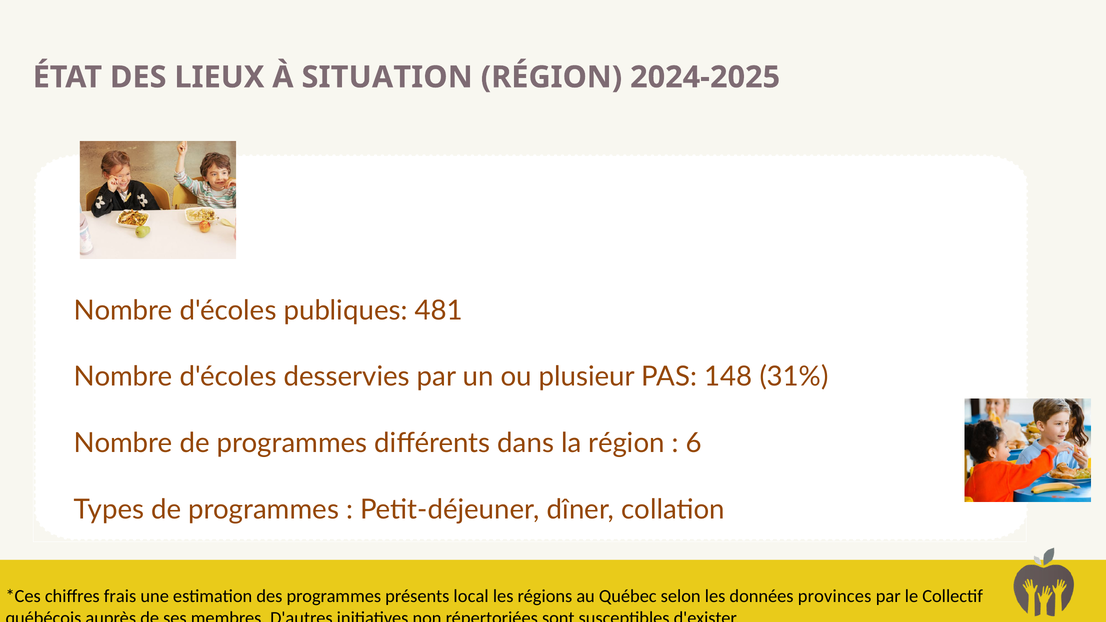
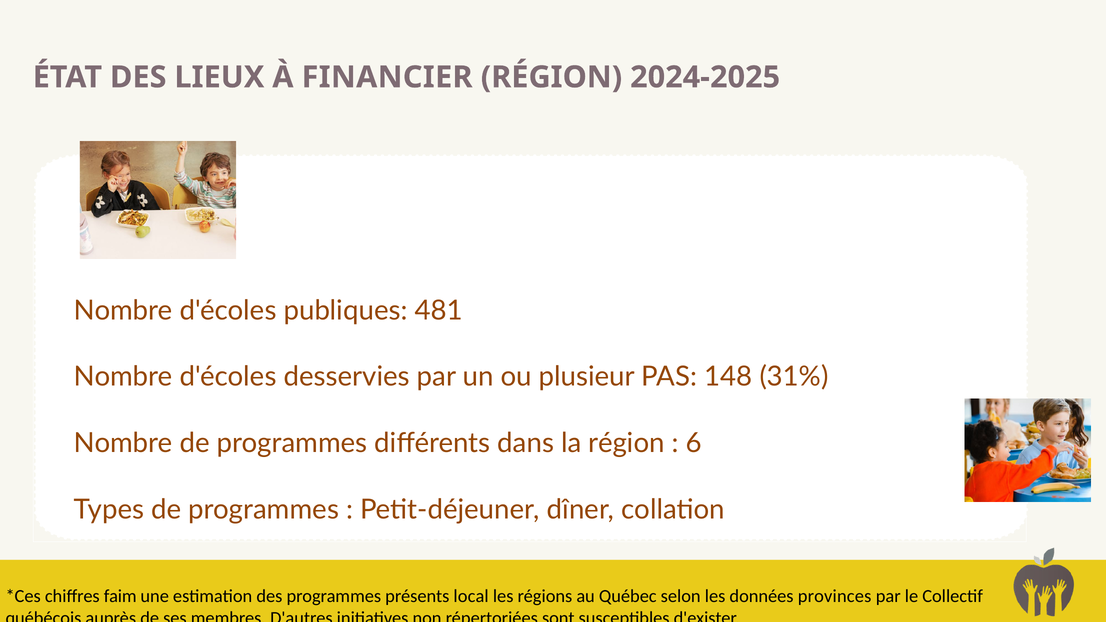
SITUATION: SITUATION -> FINANCIER (387, 77)
frais: frais -> faim (120, 596)
